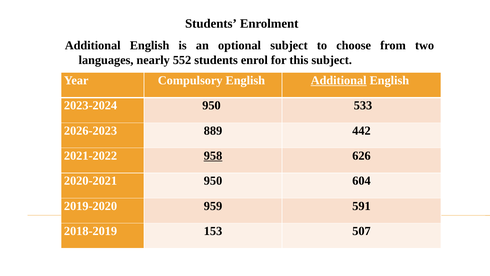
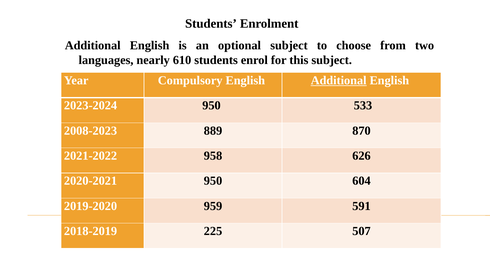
552: 552 -> 610 (182, 60)
2026-2023: 2026-2023 -> 2008-2023 (91, 130)
442: 442 -> 870 (361, 130)
958 underline: present -> none (213, 156)
153: 153 -> 225 (213, 231)
